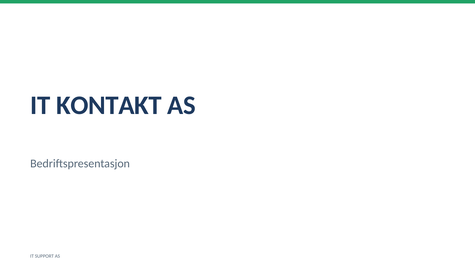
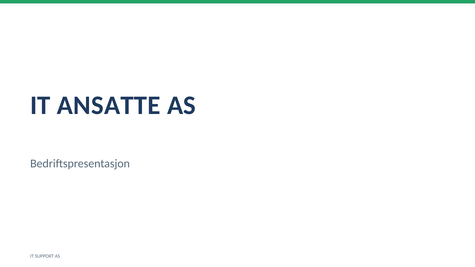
KONTAKT: KONTAKT -> ANSATTE (109, 105)
